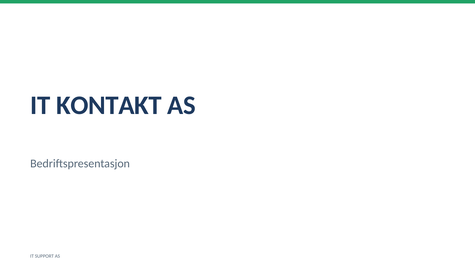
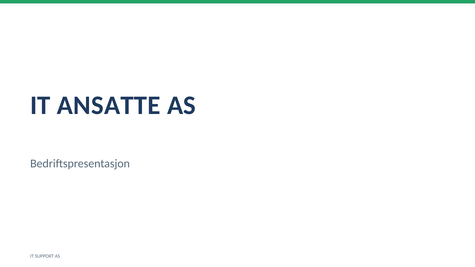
KONTAKT: KONTAKT -> ANSATTE (109, 105)
